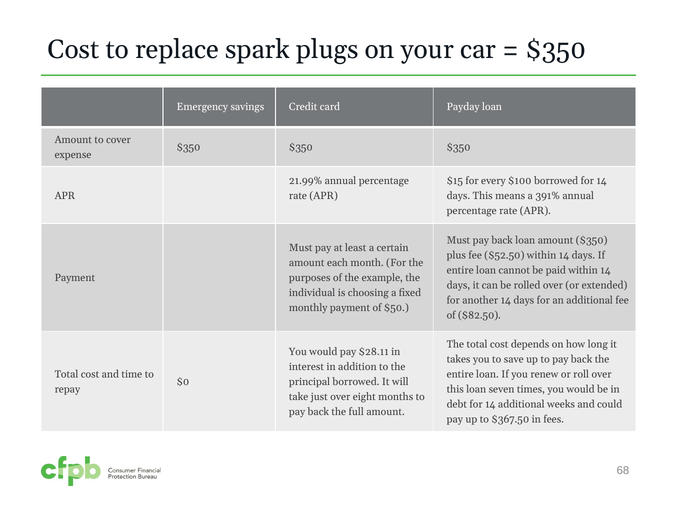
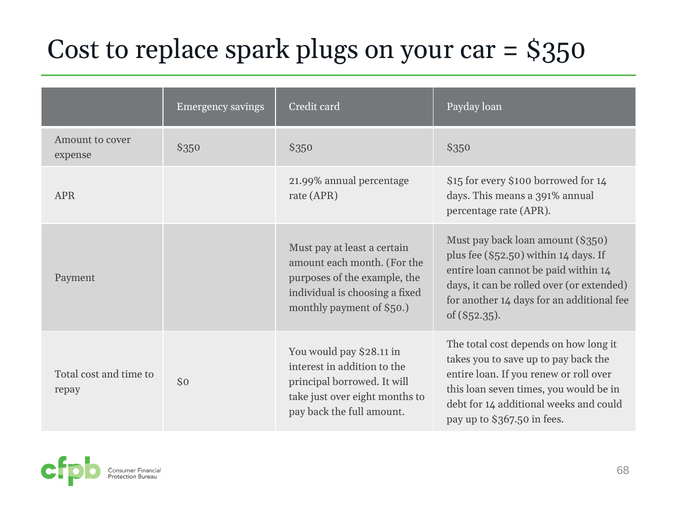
$82.50: $82.50 -> $52.35 (479, 316)
